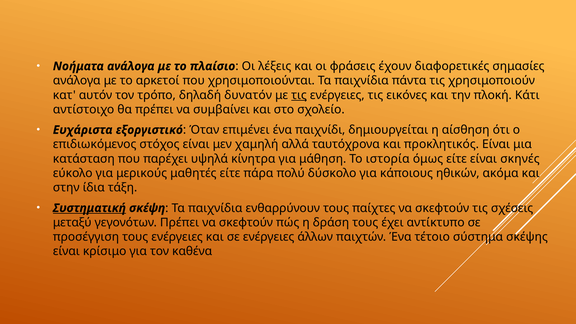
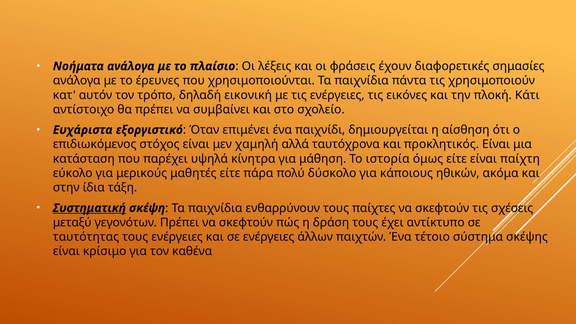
αρκετοί: αρκετοί -> έρευνες (158, 81)
δυνατόν: δυνατόν -> εικονική (248, 95)
τις underline: present -> none (299, 95)
σκηνές: σκηνές -> παίχτη (520, 159)
προσέγγιση: προσέγγιση -> ταυτότητας (86, 237)
